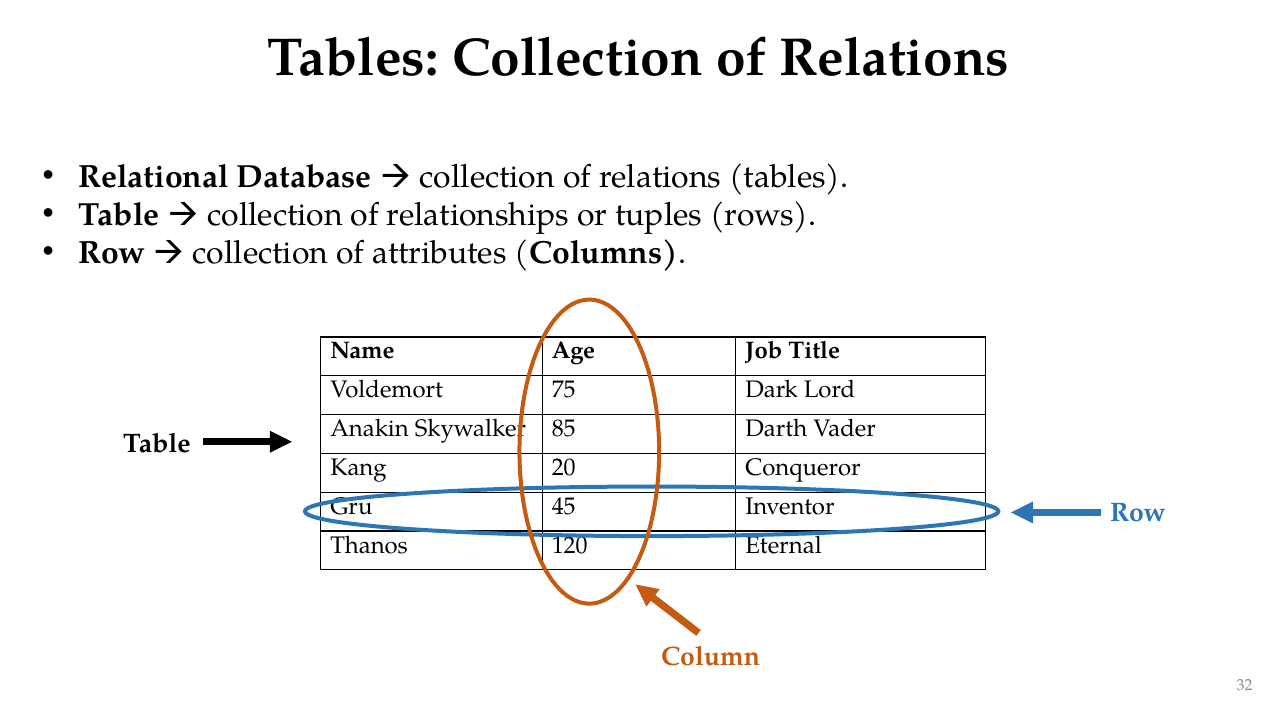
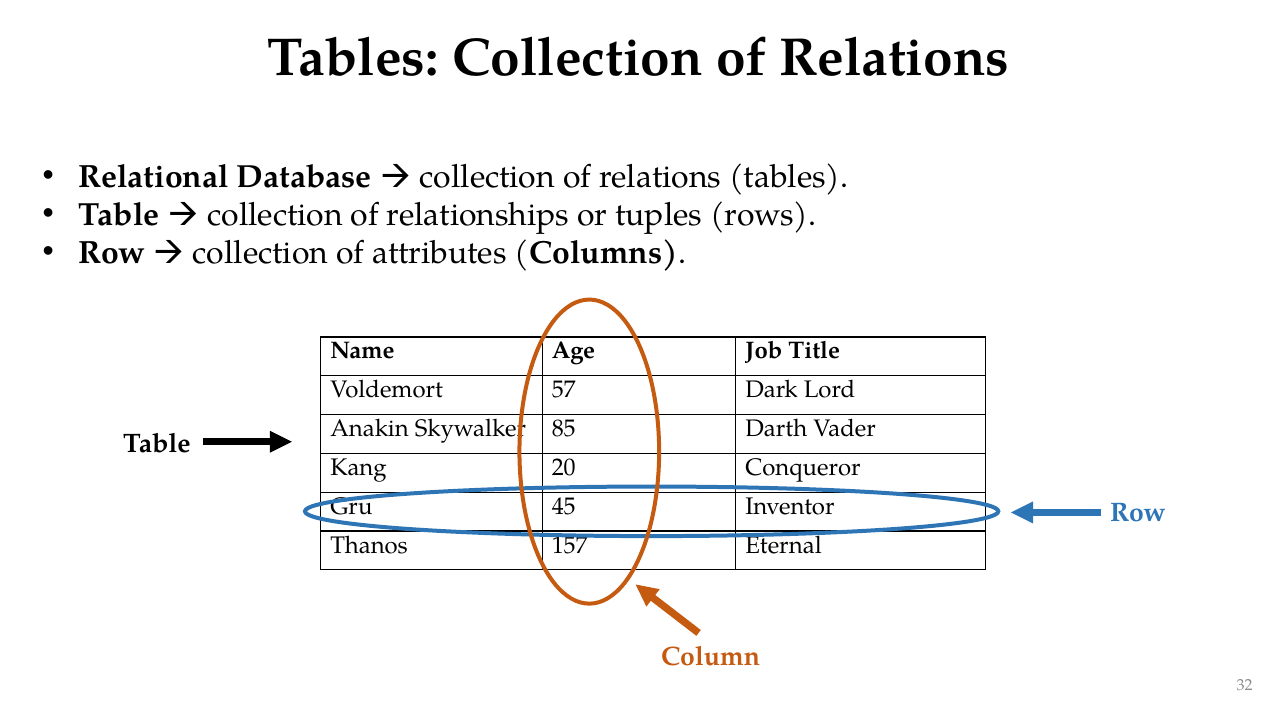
75: 75 -> 57 (564, 390)
120: 120 -> 157 (570, 546)
